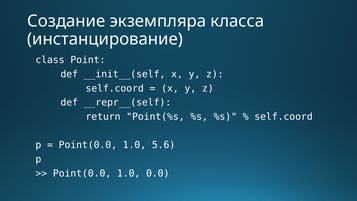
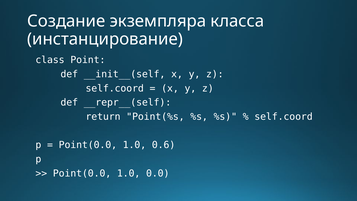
5.6: 5.6 -> 0.6 (164, 145)
